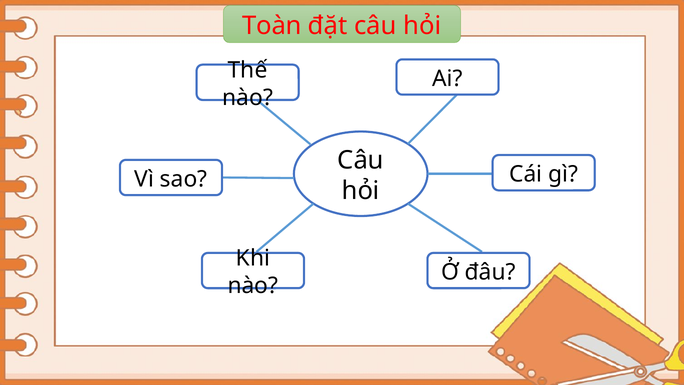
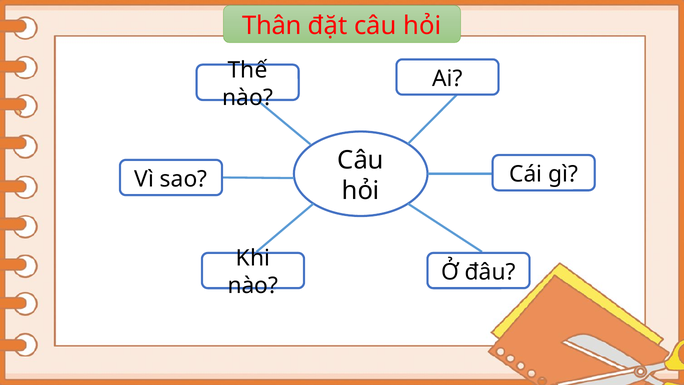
Toàn: Toàn -> Thân (272, 26)
